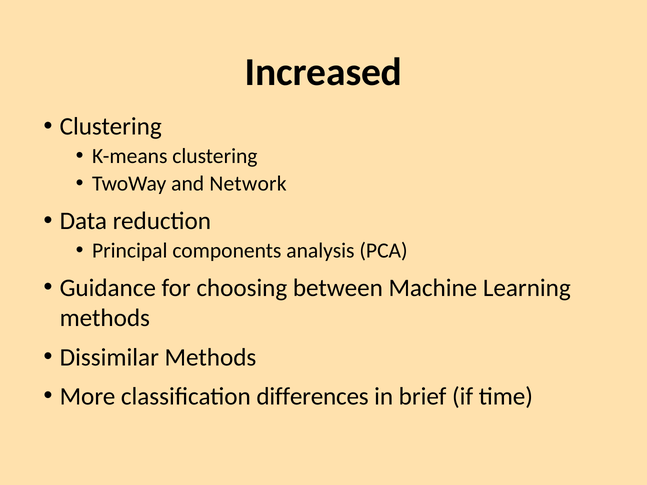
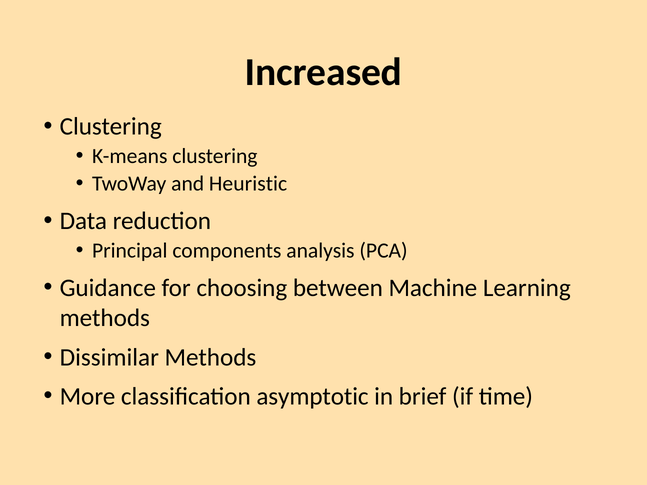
Network: Network -> Heuristic (248, 184)
differences: differences -> asymptotic (312, 397)
